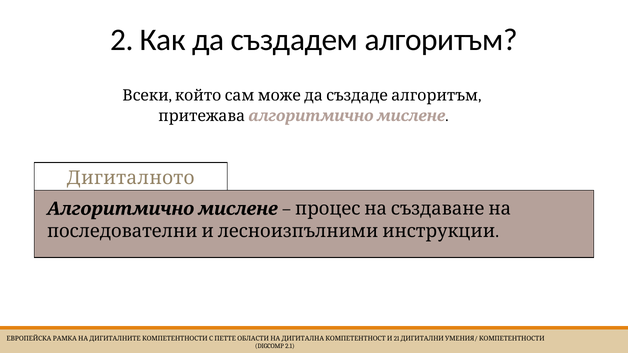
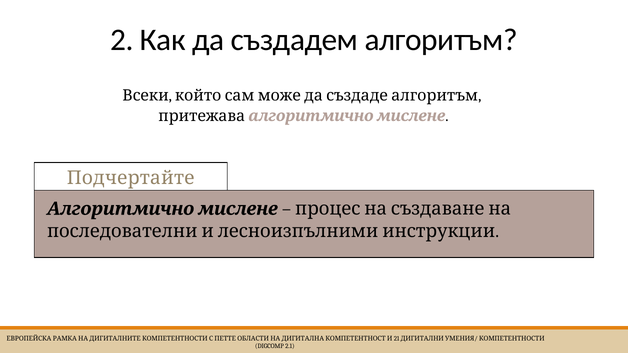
Дигиталното: Дигиталното -> Подчертайте (131, 178)
